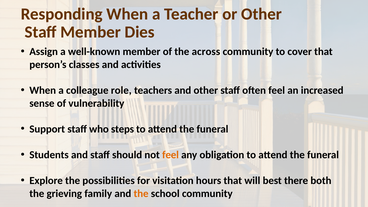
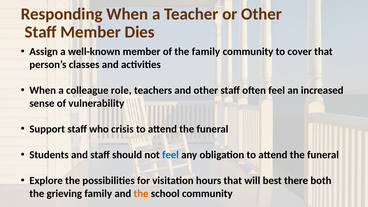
the across: across -> family (206, 52)
steps: steps -> crisis (122, 129)
feel colour: orange -> blue (170, 155)
